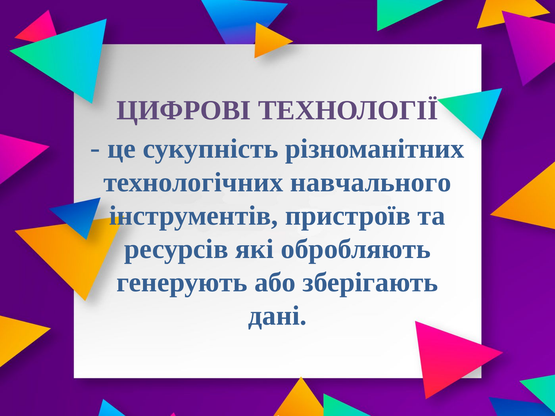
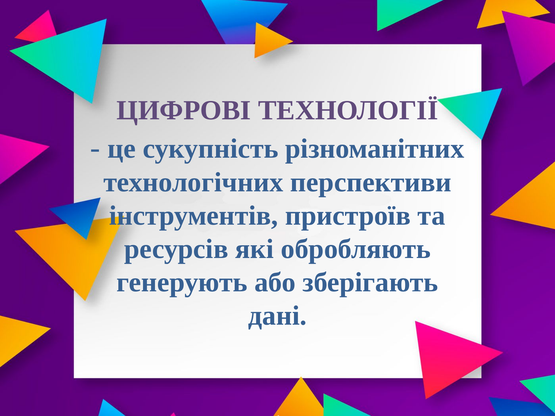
навчального: навчального -> перспективи (371, 183)
